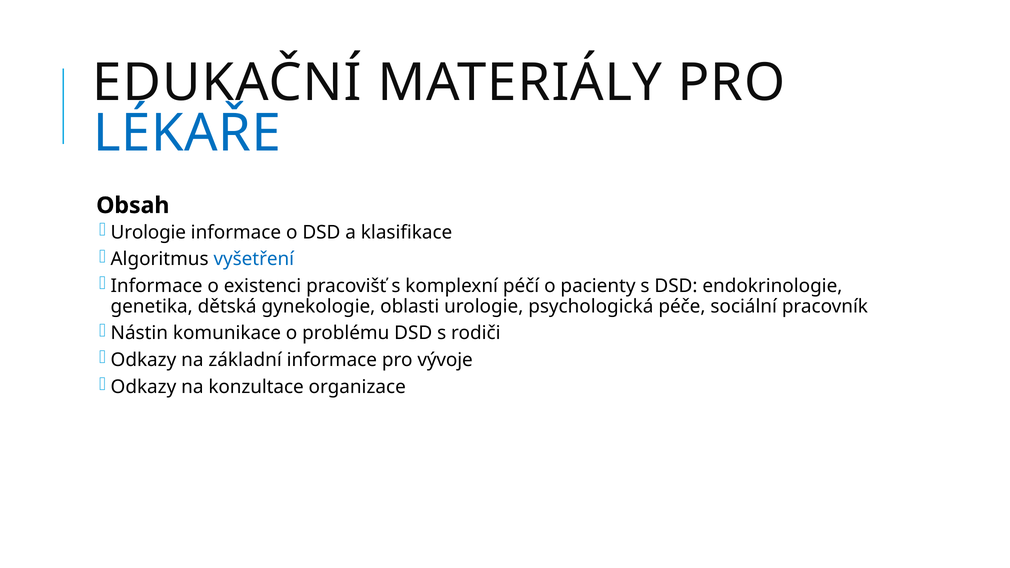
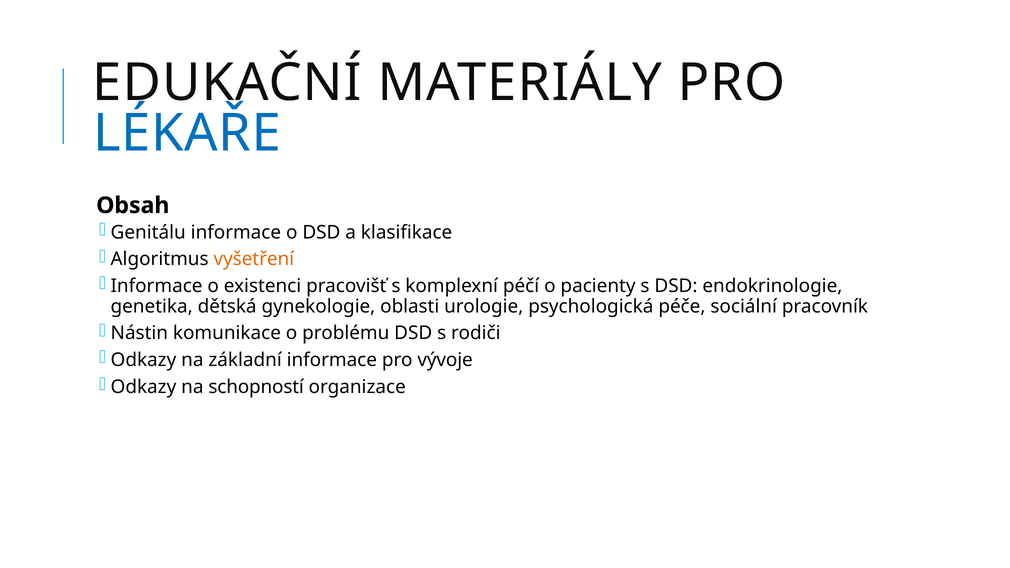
Urologie: Urologie -> Genitálu (148, 233)
vyšetření colour: blue -> orange (254, 259)
konzultace: konzultace -> schopností (256, 387)
